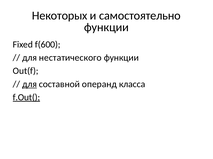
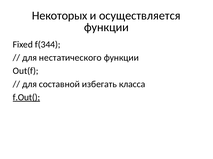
самостоятельно: самостоятельно -> осуществляется (140, 16)
f(600: f(600 -> f(344 (48, 45)
для underline: present -> none (30, 84)
операнд: операнд -> избегать (99, 84)
